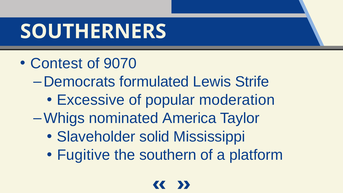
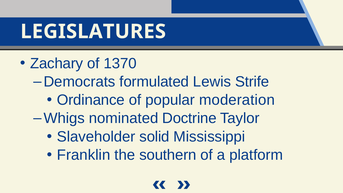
SOUTHERNERS: SOUTHERNERS -> LEGISLATURES (93, 32)
Contest: Contest -> Zachary (57, 63)
9070: 9070 -> 1370 (120, 63)
Excessive: Excessive -> Ordinance (91, 100)
America: America -> Doctrine (189, 118)
Fugitive: Fugitive -> Franklin (84, 155)
